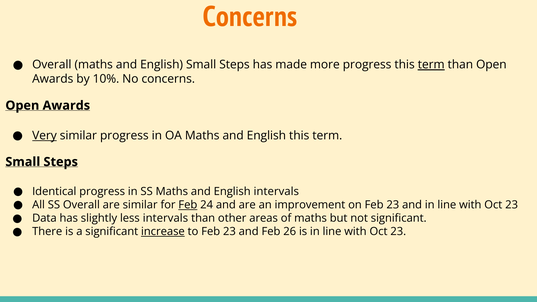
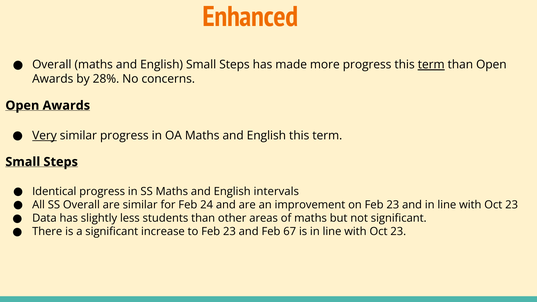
Concerns: Concerns -> Enhanced (250, 17)
10%: 10% -> 28% (106, 79)
Feb underline: present -> none (188, 205)
less intervals: intervals -> students (165, 218)
increase underline: present -> none (163, 232)
26: 26 -> 67 (290, 232)
